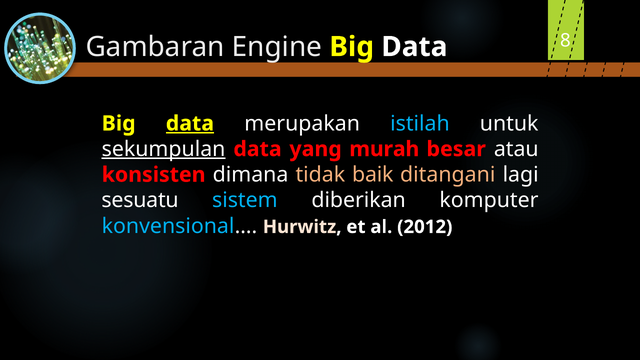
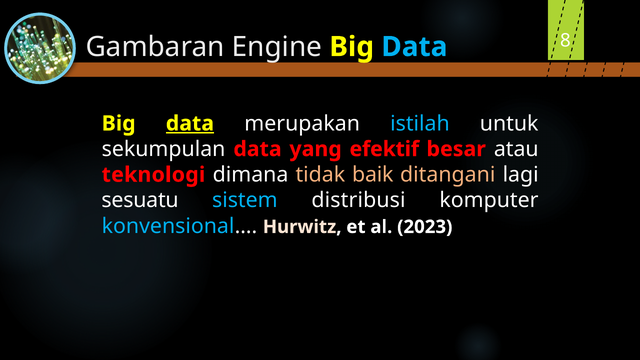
Data colour: white -> light blue (414, 47)
sekumpulan underline: present -> none (164, 149)
murah: murah -> efektif (384, 149)
konsisten: konsisten -> teknologi (153, 175)
diberikan: diberikan -> distribusi (359, 200)
2012: 2012 -> 2023 (425, 227)
